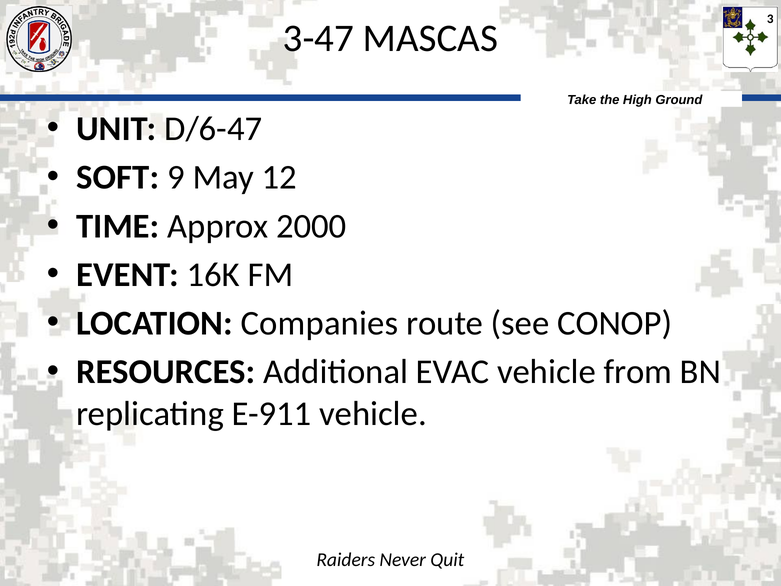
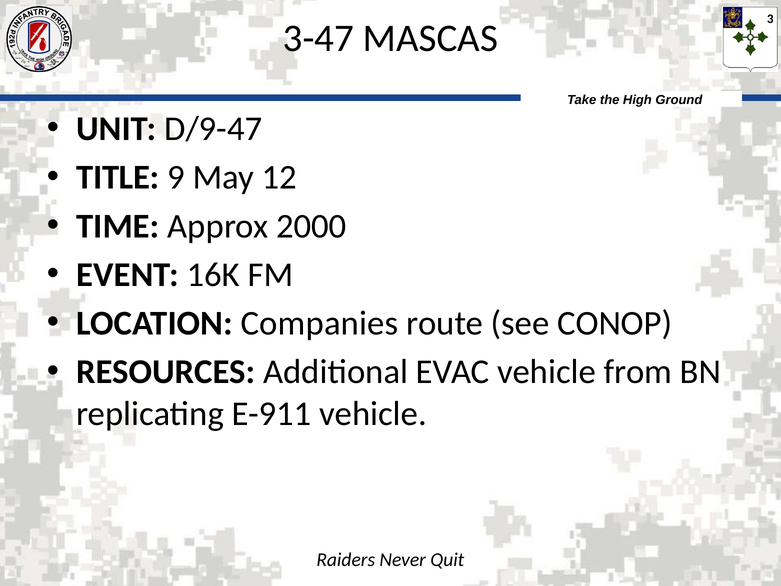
D/6-47: D/6-47 -> D/9-47 (213, 129)
SOFT: SOFT -> TITLE (118, 177)
